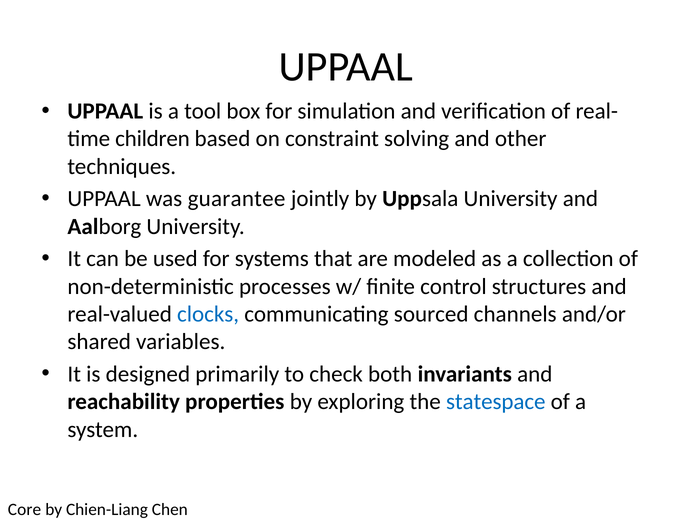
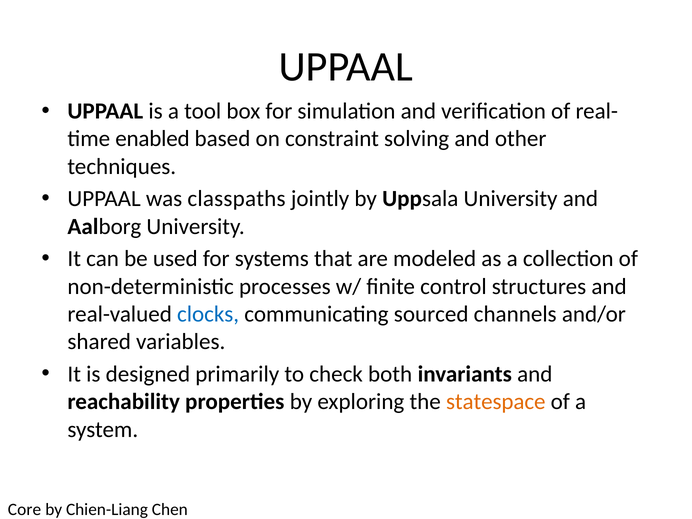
children: children -> enabled (153, 139)
guarantee: guarantee -> classpaths (237, 199)
statespace colour: blue -> orange (496, 402)
